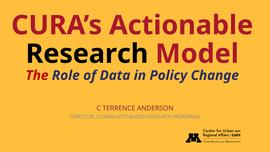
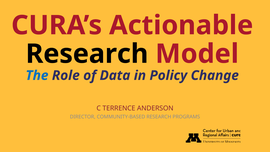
The colour: red -> blue (37, 75)
